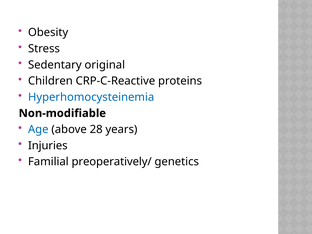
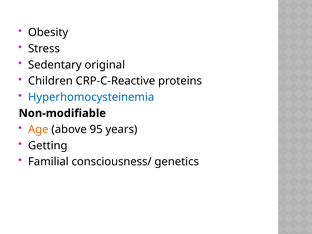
Age colour: blue -> orange (38, 129)
28: 28 -> 95 (96, 129)
Injuries: Injuries -> Getting (48, 146)
preoperatively/: preoperatively/ -> consciousness/ (112, 162)
